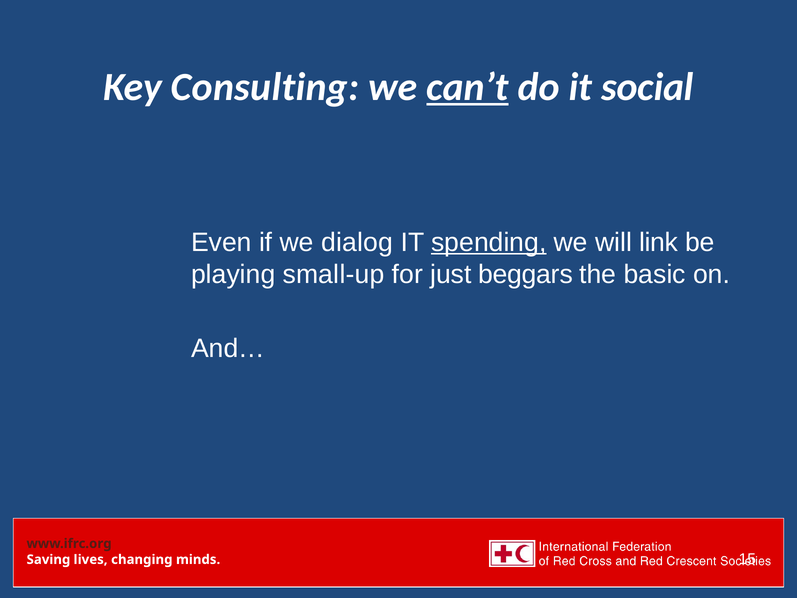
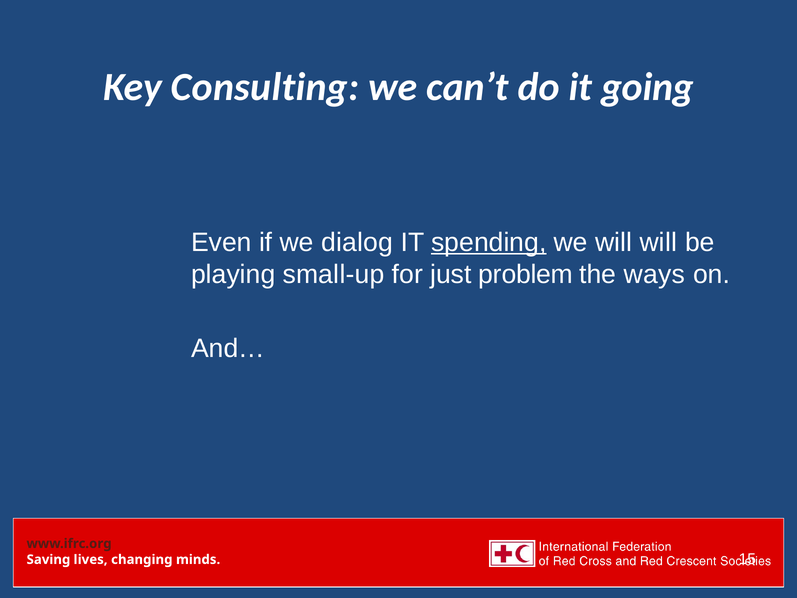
can’t underline: present -> none (468, 87)
social: social -> going (648, 87)
will link: link -> will (658, 242)
beggars: beggars -> problem (526, 274)
basic: basic -> ways (655, 274)
